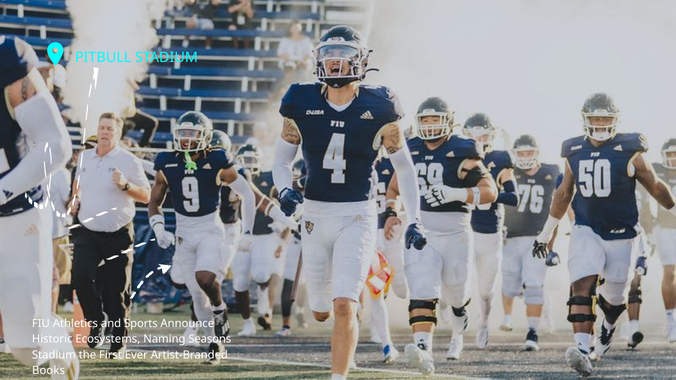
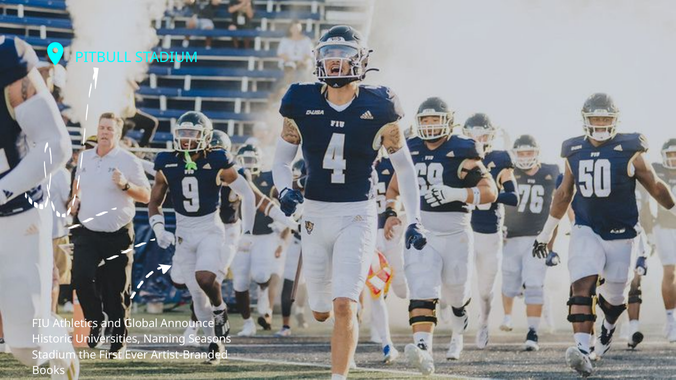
Sports: Sports -> Global (141, 324)
Ecosystems: Ecosystems -> Universities (108, 339)
